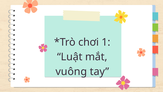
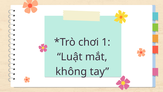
vuông: vuông -> không (71, 71)
